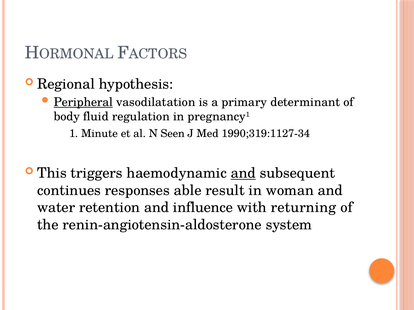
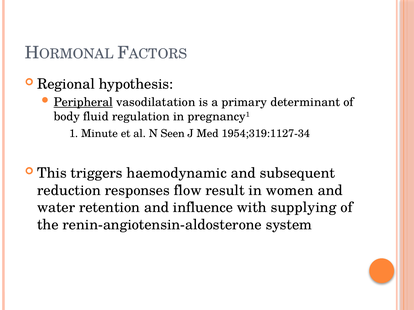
1990;319:1127-34: 1990;319:1127-34 -> 1954;319:1127-34 (266, 134)
and underline: present -> none (243, 173)
continues: continues -> reduction (69, 191)
able: able -> flow (188, 191)
woman: woman -> women (290, 191)
returning: returning -> supplying (304, 208)
